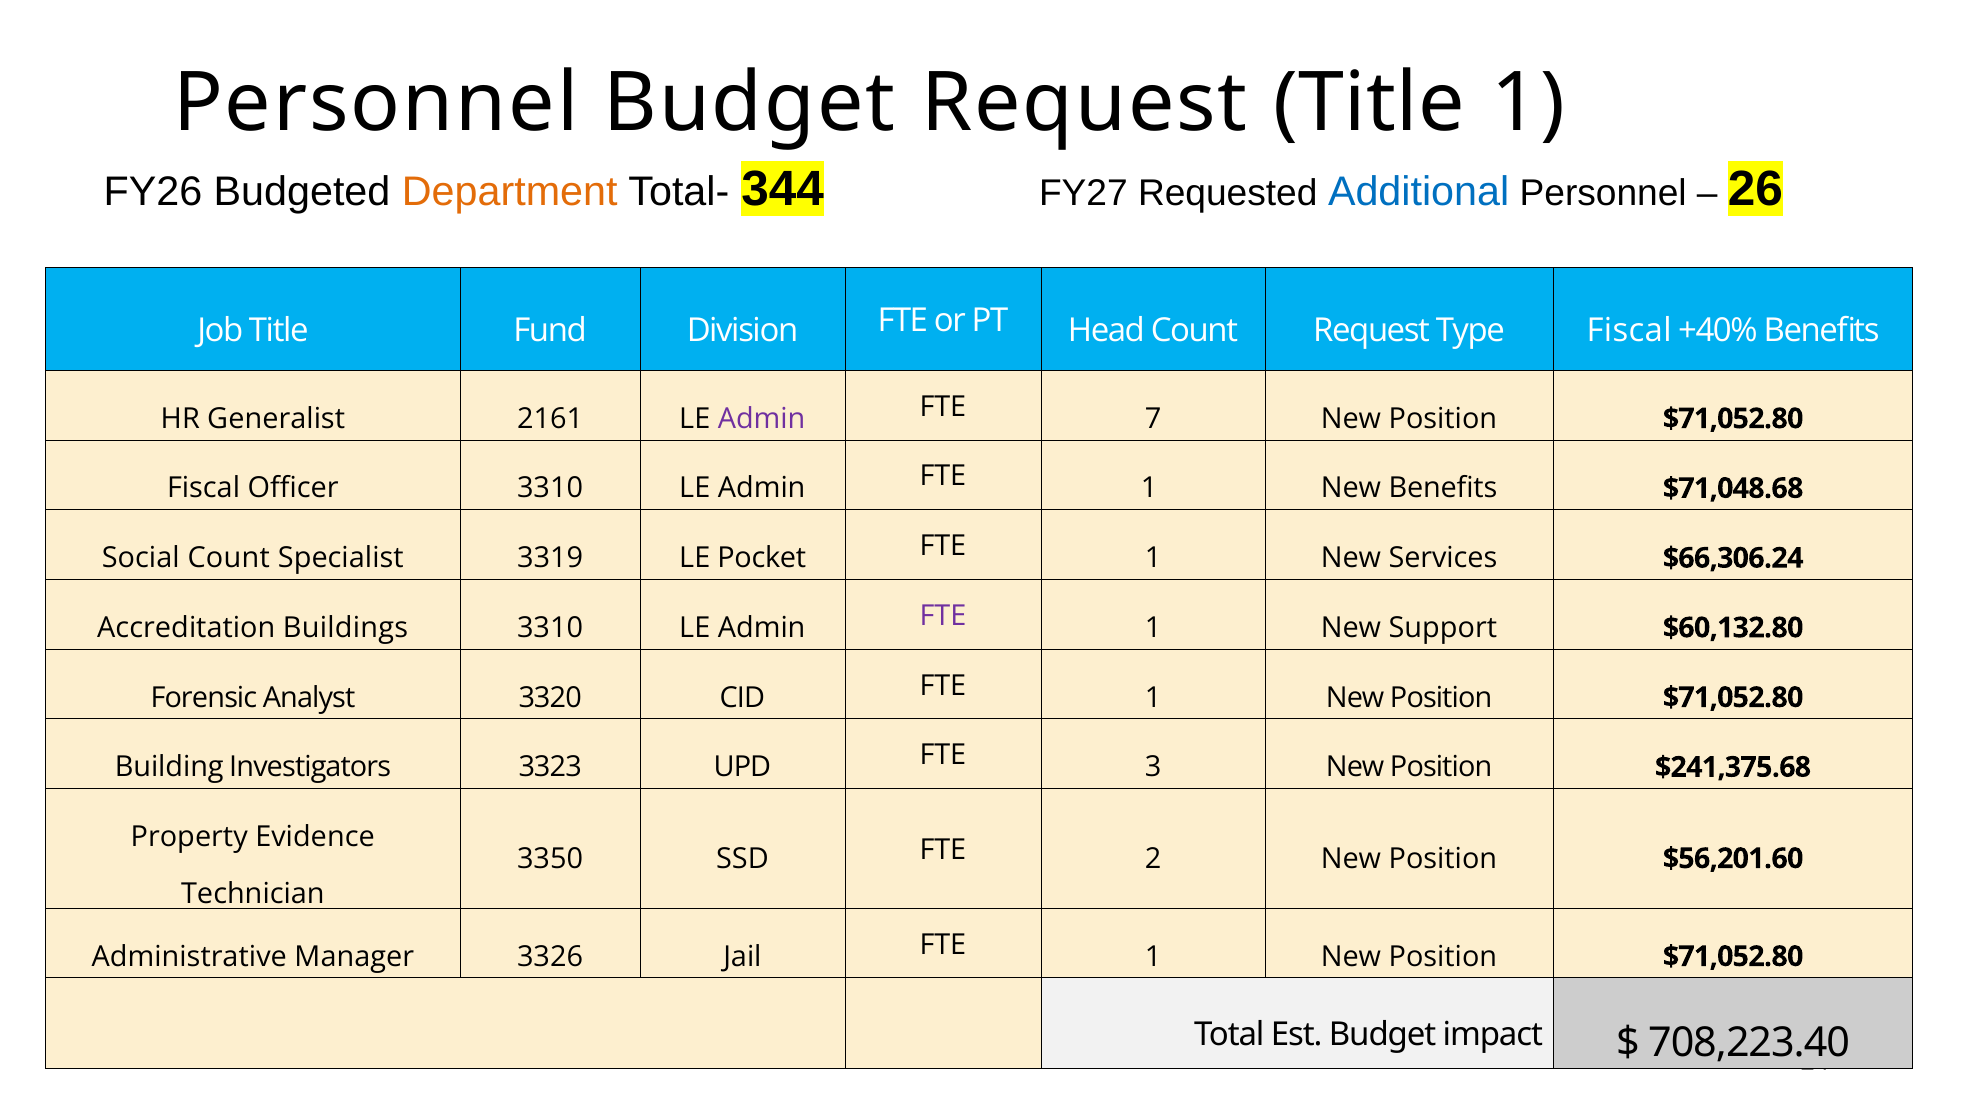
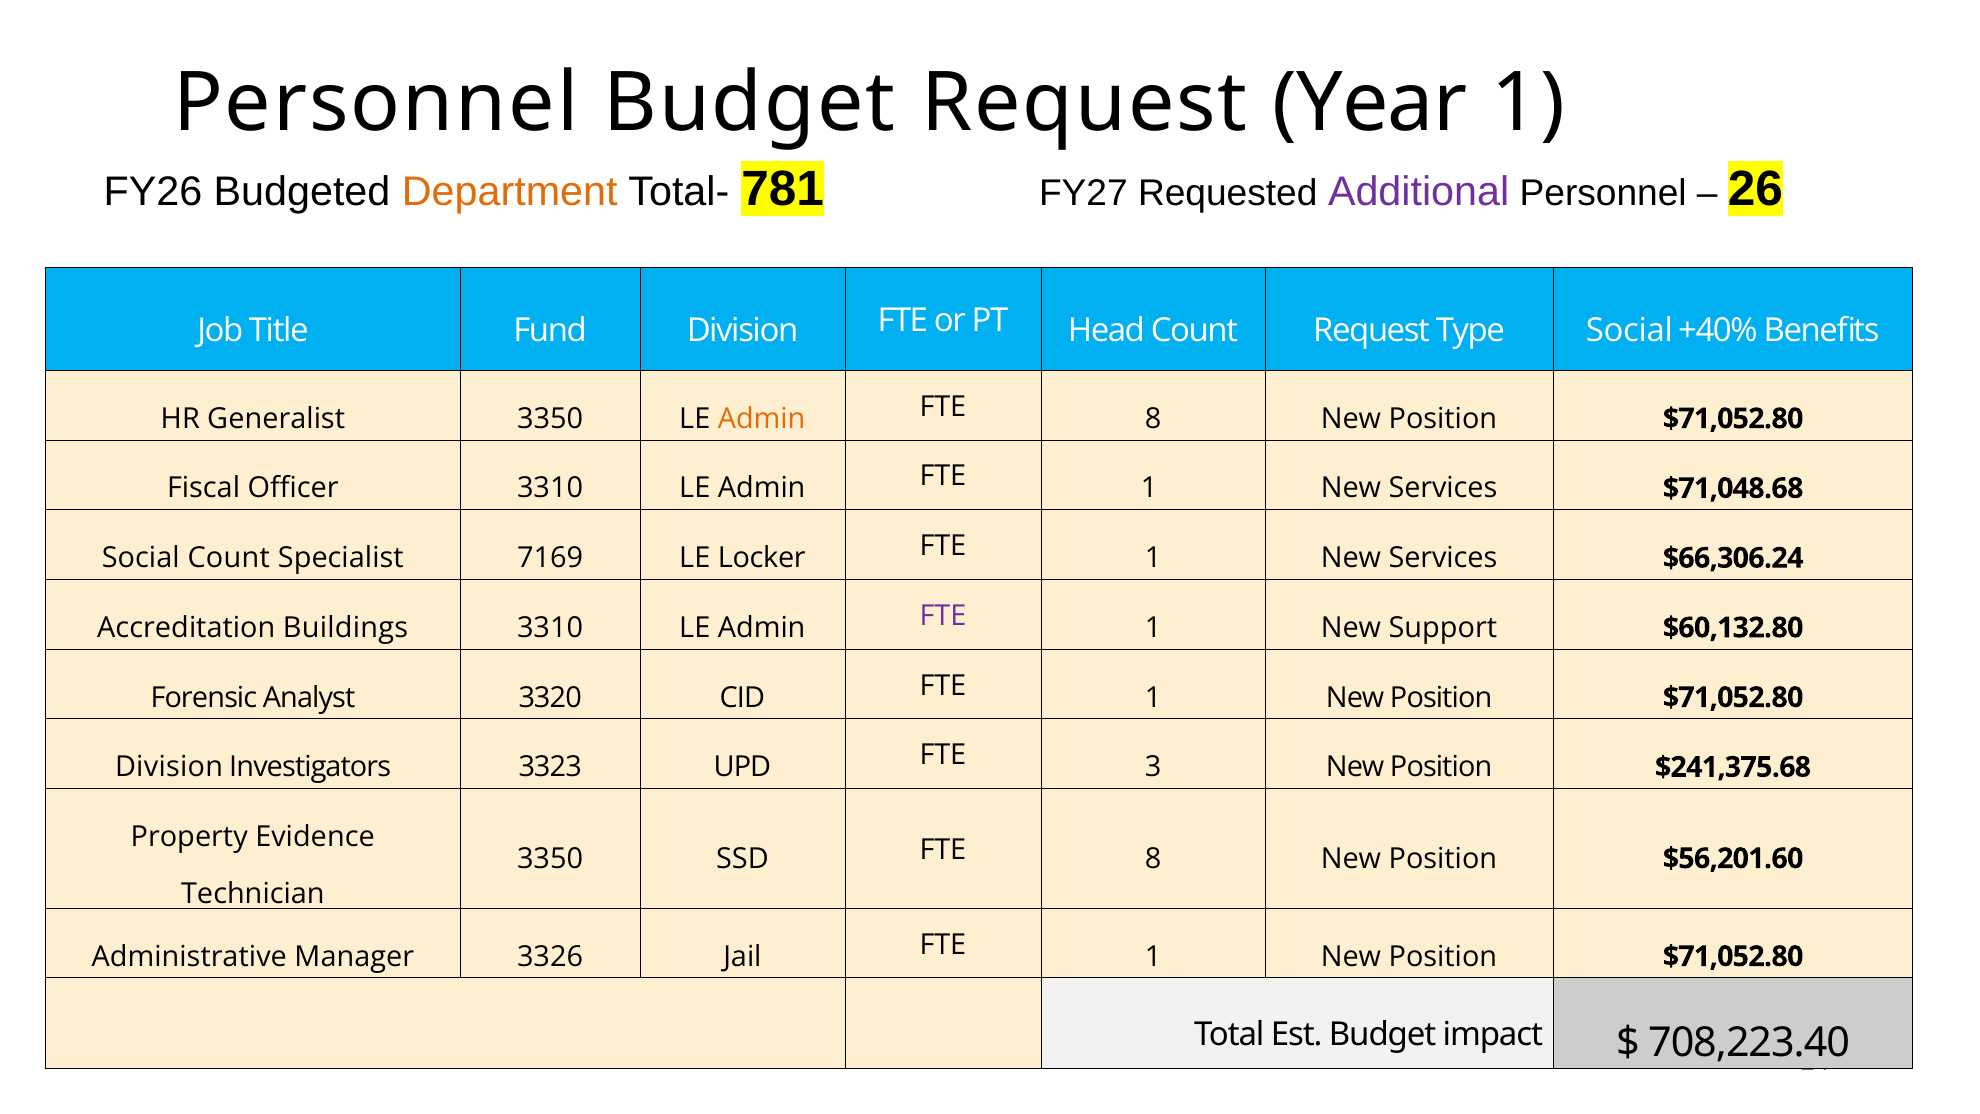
Request Title: Title -> Year (1370, 103)
344: 344 -> 781 (783, 189)
Additional colour: blue -> purple (1419, 192)
Type Fiscal: Fiscal -> Social (1629, 331)
Generalist 2161: 2161 -> 3350 (550, 419)
Admin colour: purple -> orange (762, 419)
7: 7 -> 8 (1153, 419)
Benefits: Benefits -> Services (1443, 488)
3319: 3319 -> 7169 (550, 558)
Pocket: Pocket -> Locker (762, 558)
Building: Building -> Division (169, 767)
SSD FTE 2: 2 -> 8 (1153, 858)
